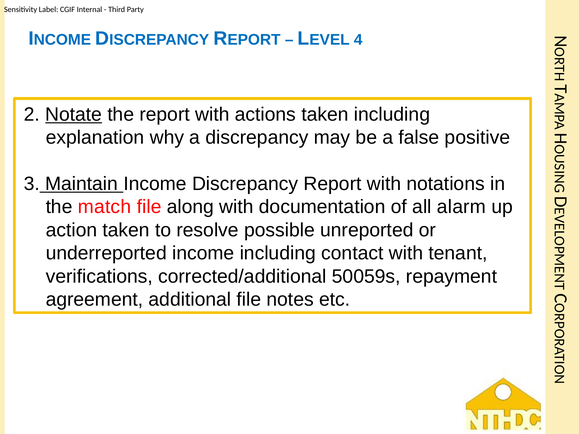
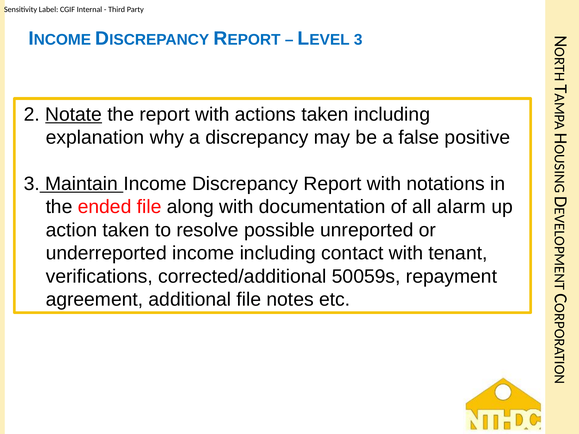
4: 4 -> 3 (358, 40)
match: match -> ended (105, 207)
